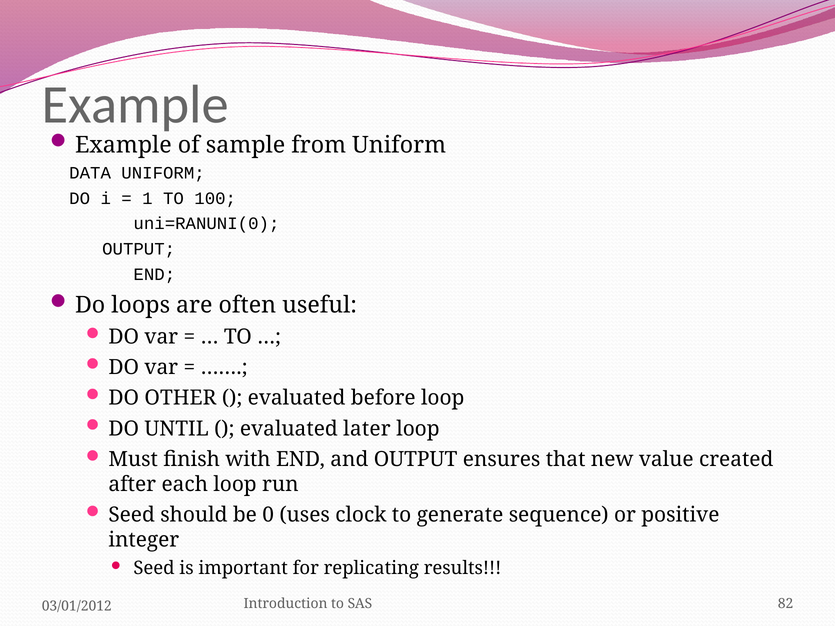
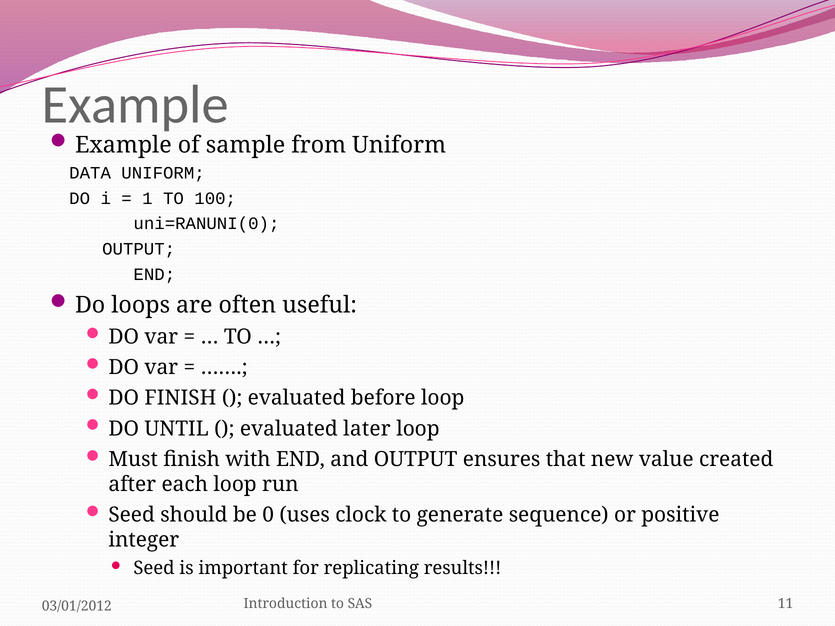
DO OTHER: OTHER -> FINISH (180, 398)
82: 82 -> 11 (786, 604)
